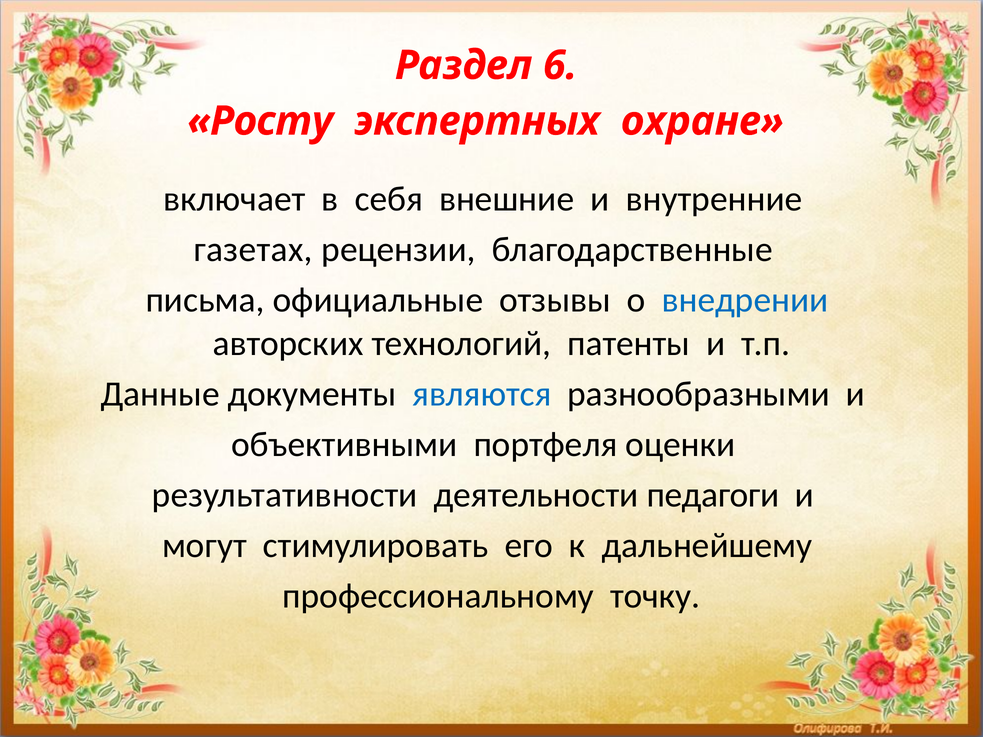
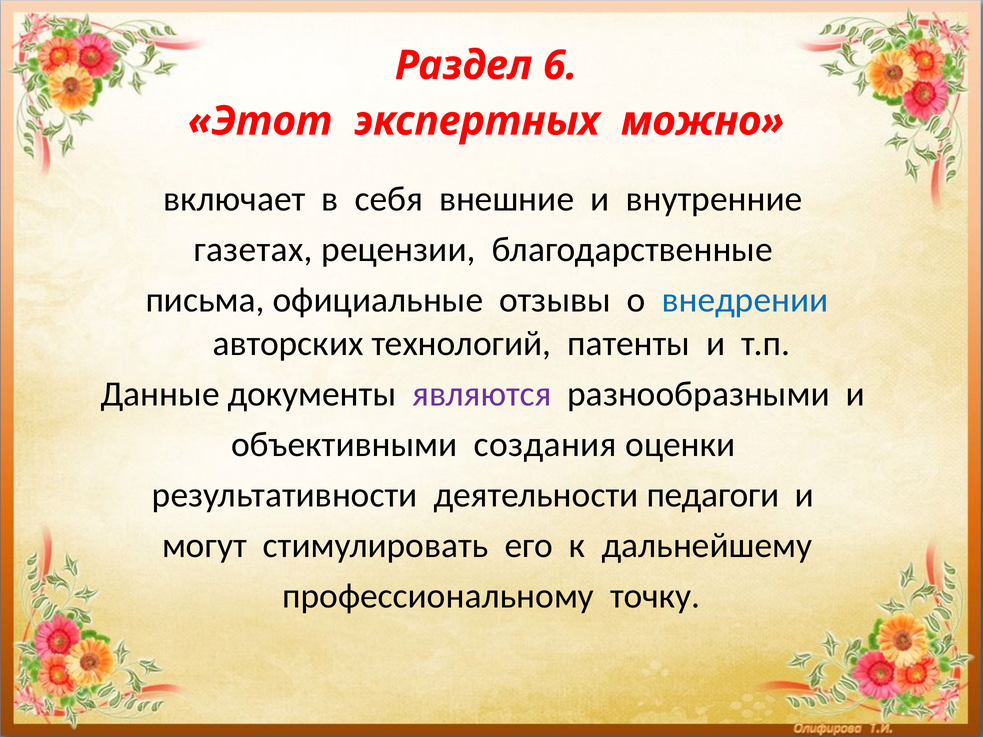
Росту: Росту -> Этот (260, 121)
охране: охране -> можно (703, 121)
являются colour: blue -> purple (482, 394)
портфеля: портфеля -> создания (545, 445)
